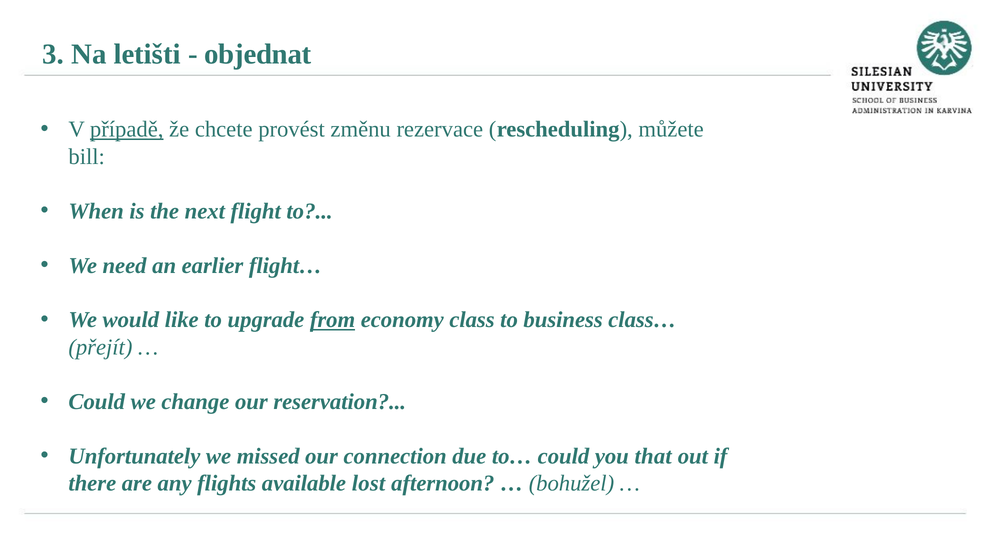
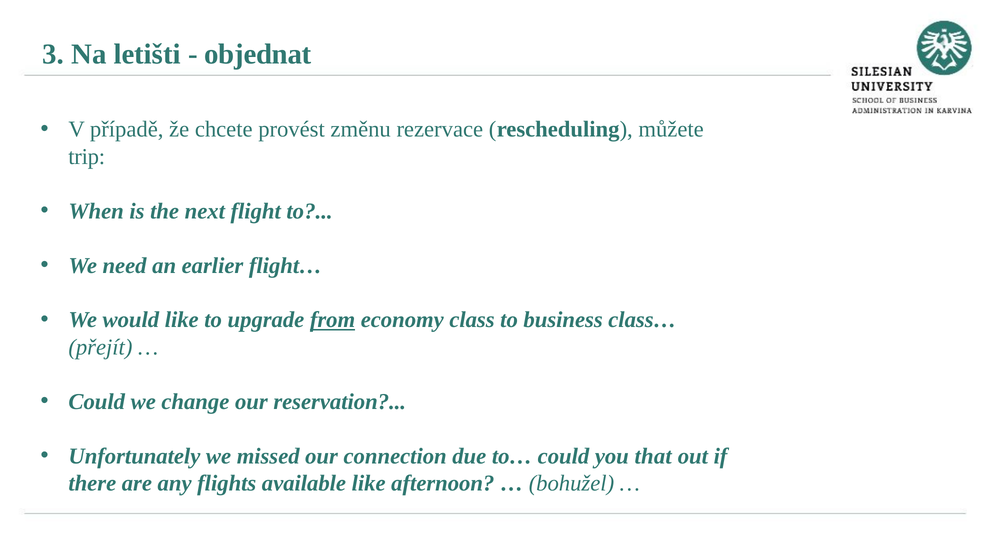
případě underline: present -> none (127, 129)
bill: bill -> trip (87, 157)
available lost: lost -> like (369, 483)
